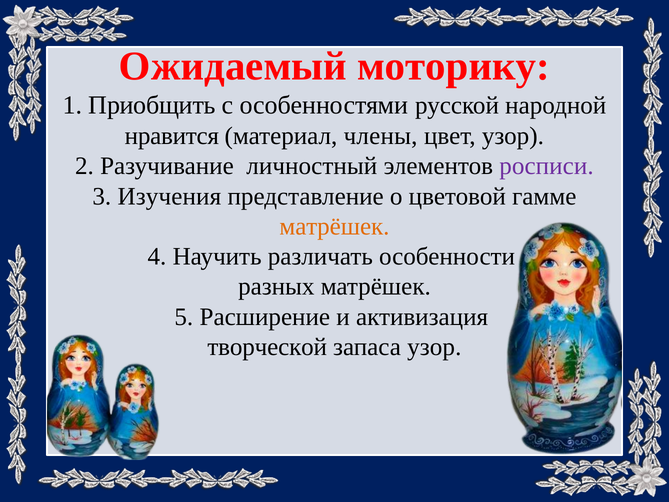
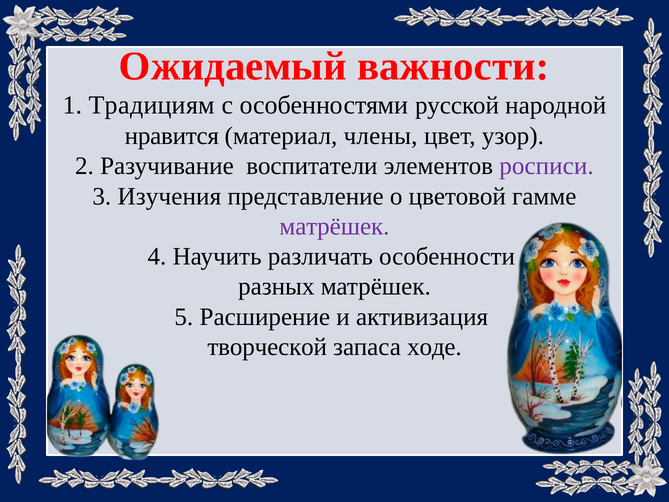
моторику: моторику -> важности (453, 66)
Приобщить: Приобщить -> Традициям (152, 105)
личностный: личностный -> воспитатели (312, 166)
матрёшек colour: orange -> purple (334, 226)
запаса узор: узор -> ходе (434, 347)
